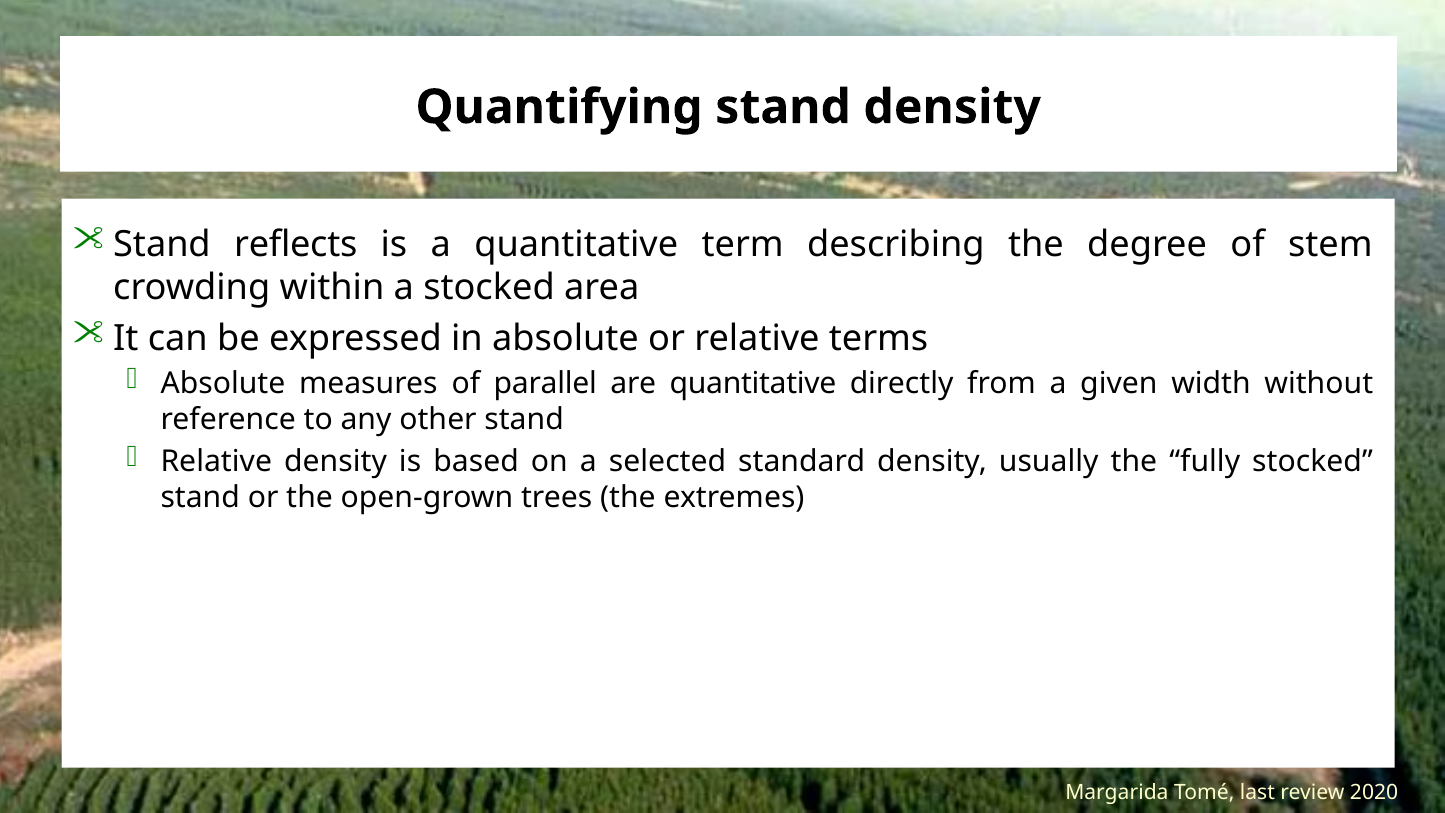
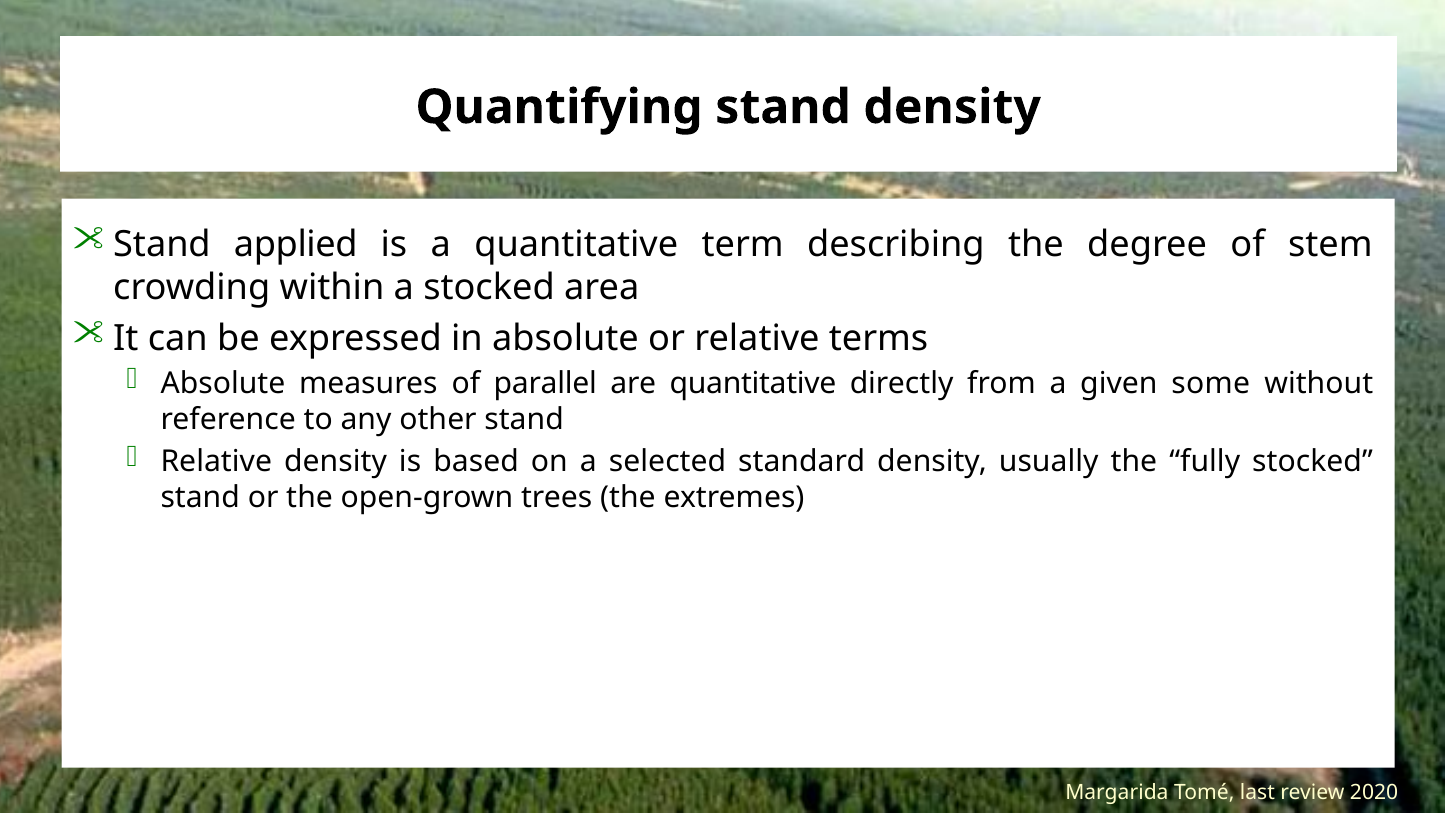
reflects: reflects -> applied (296, 244)
width: width -> some (1211, 383)
